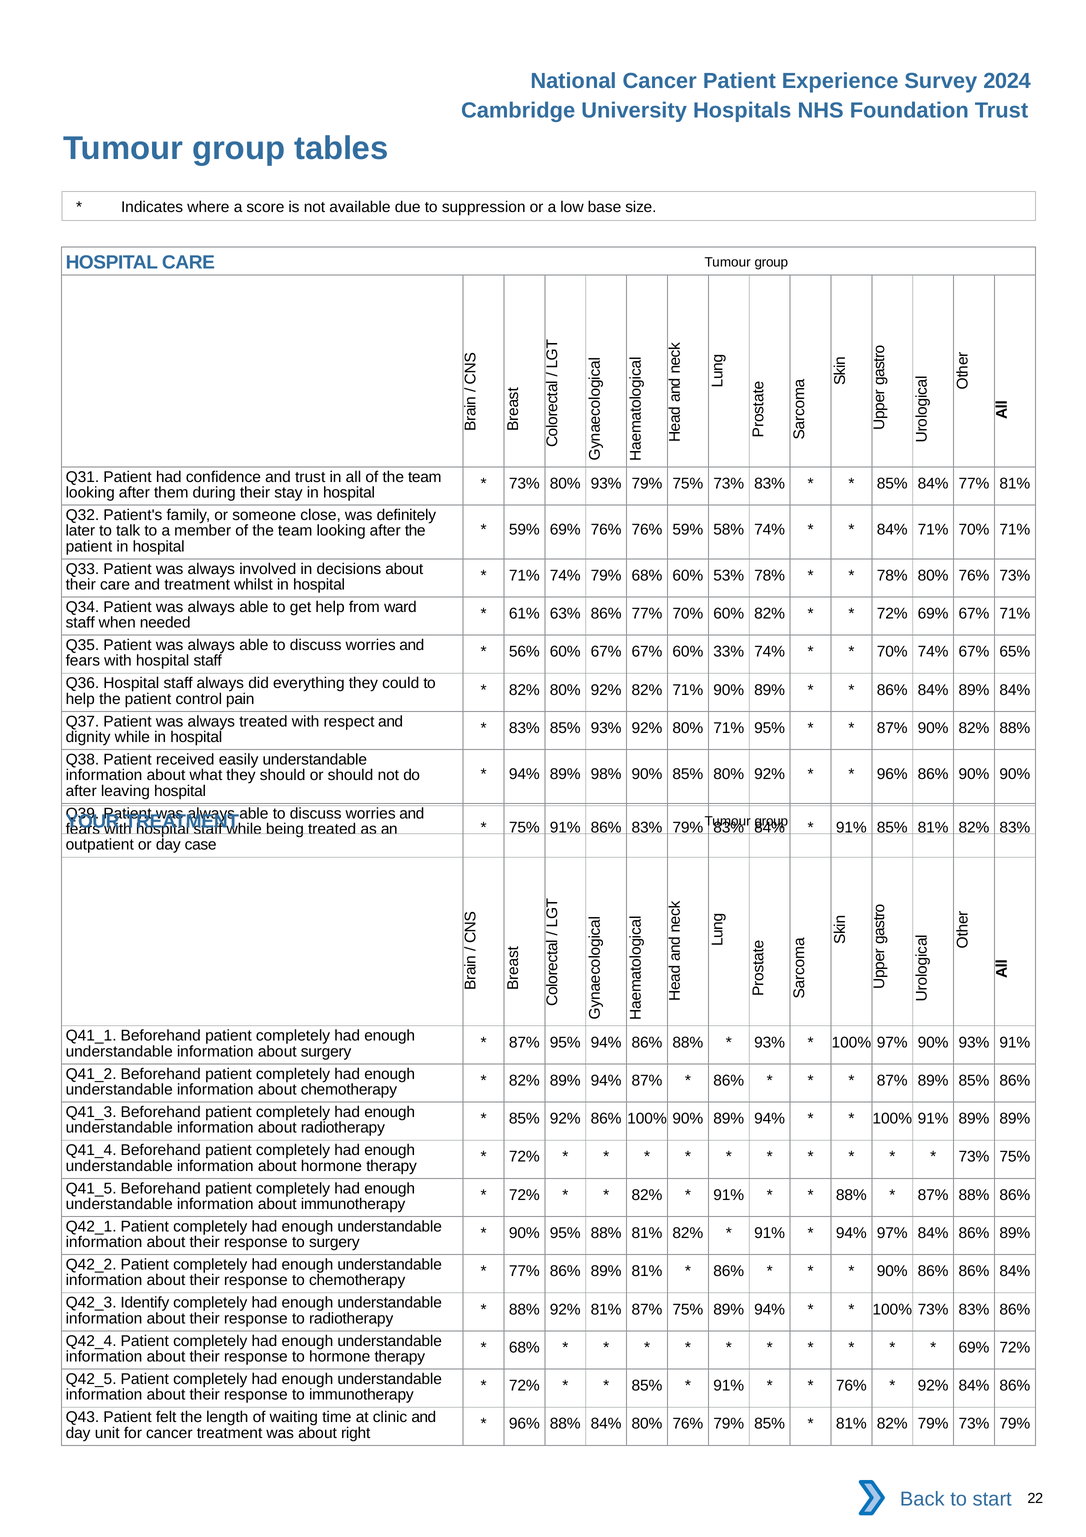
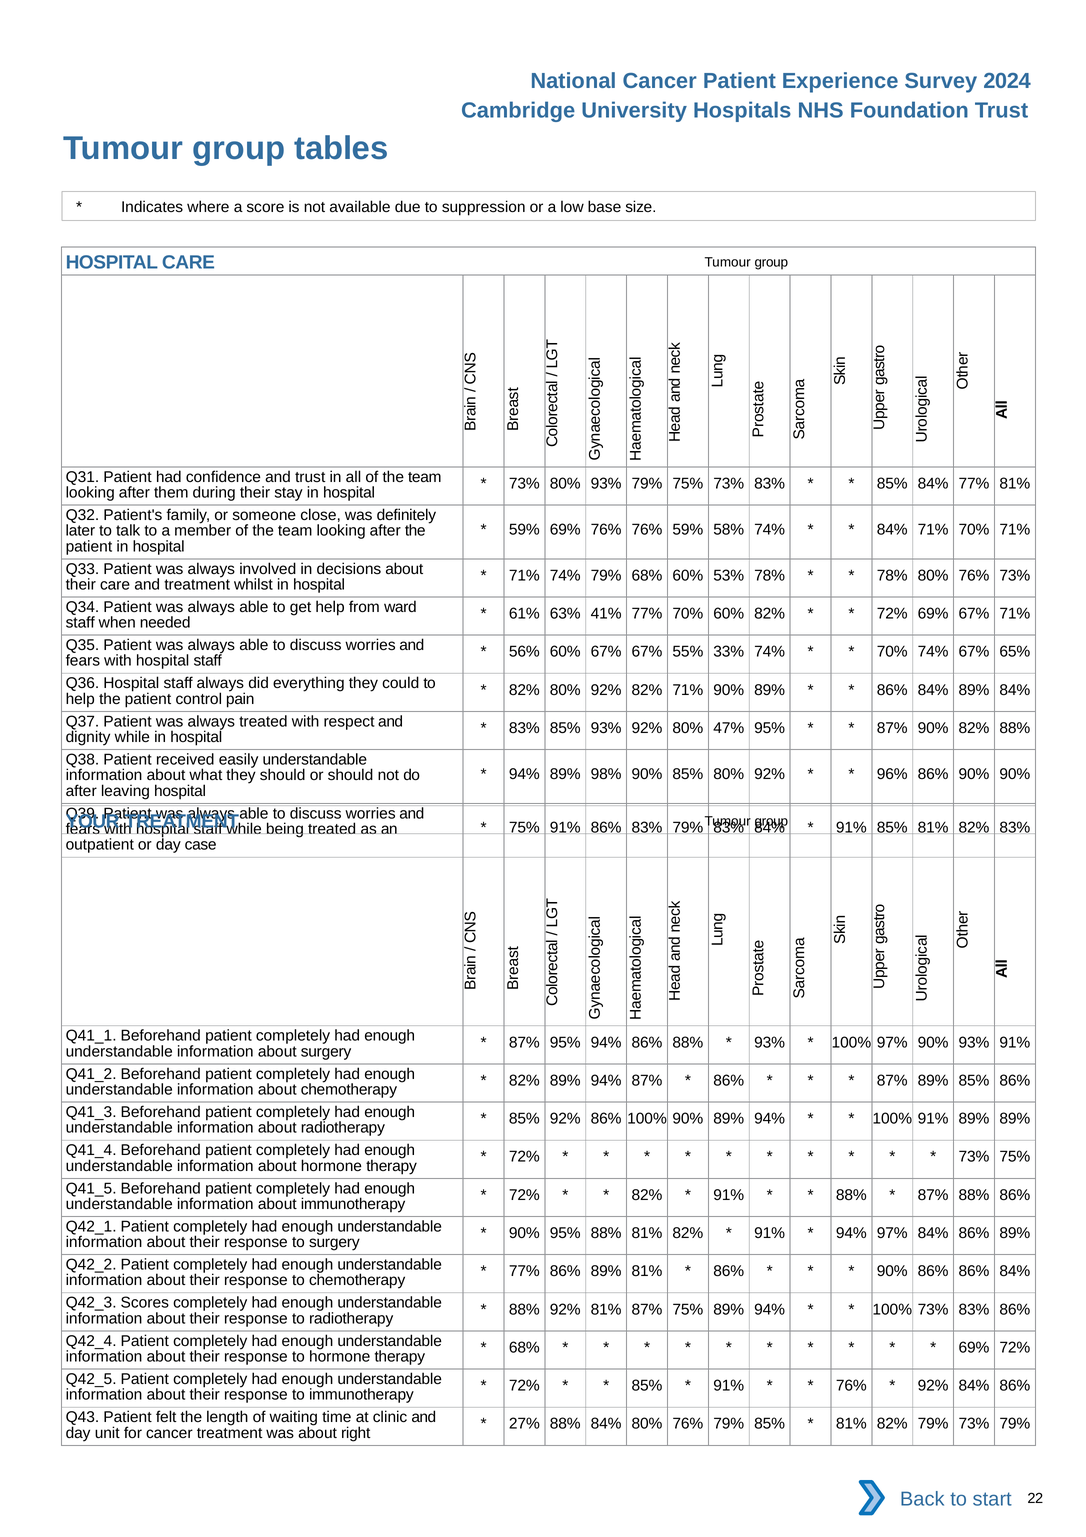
63% 86%: 86% -> 41% (606, 614)
67% 60%: 60% -> 55% (688, 652)
80% 71%: 71% -> 47% (729, 728)
Identify: Identify -> Scores (145, 1303)
96%: 96% -> 27% (524, 1424)
